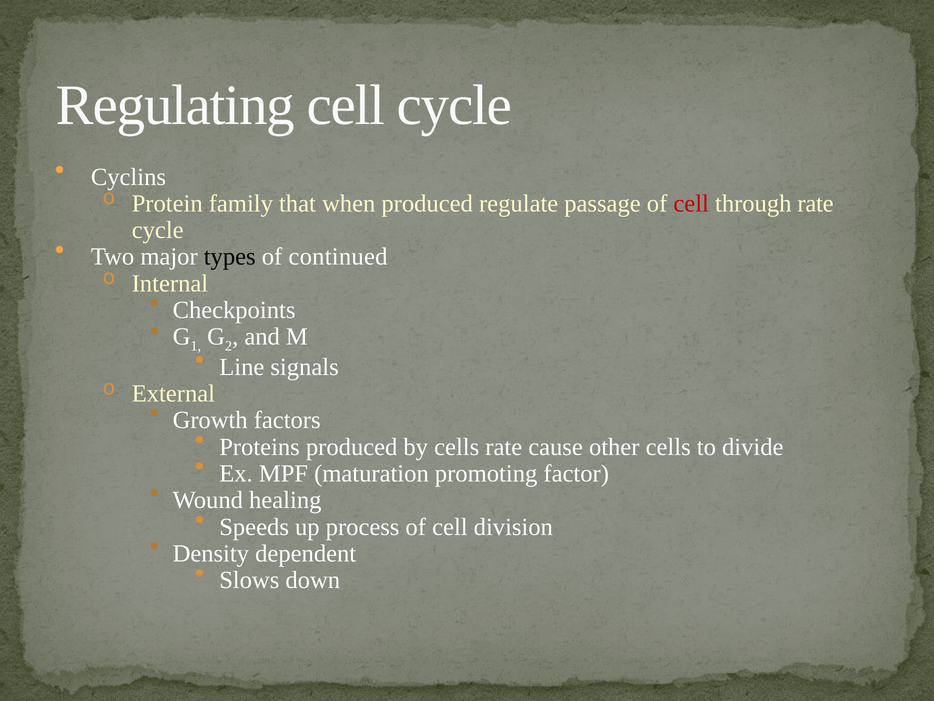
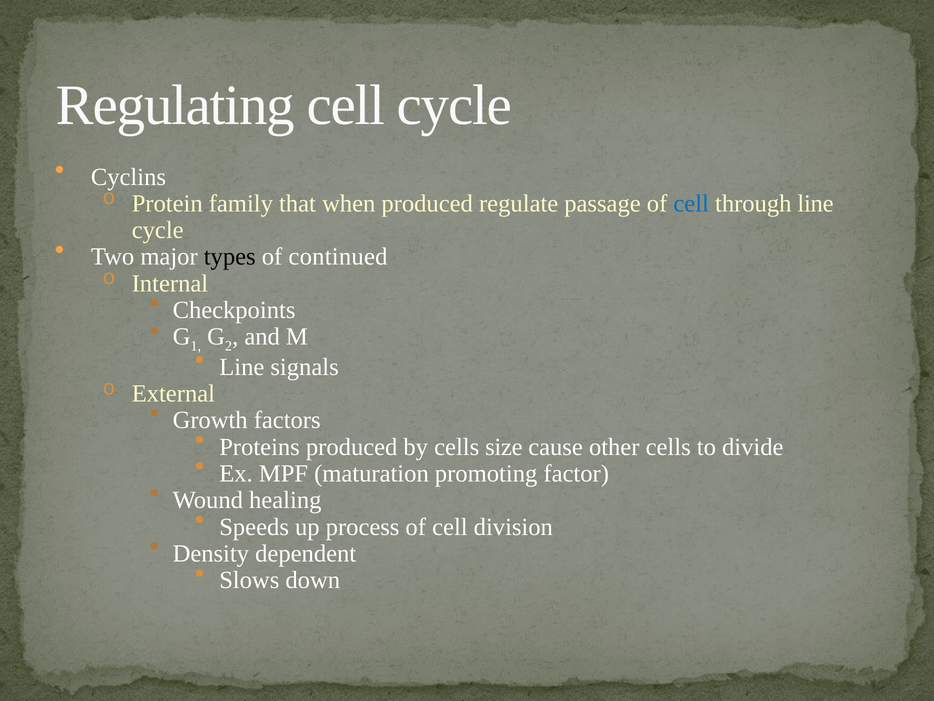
cell colour: red -> blue (691, 203)
through rate: rate -> line (815, 203)
cells rate: rate -> size (504, 447)
